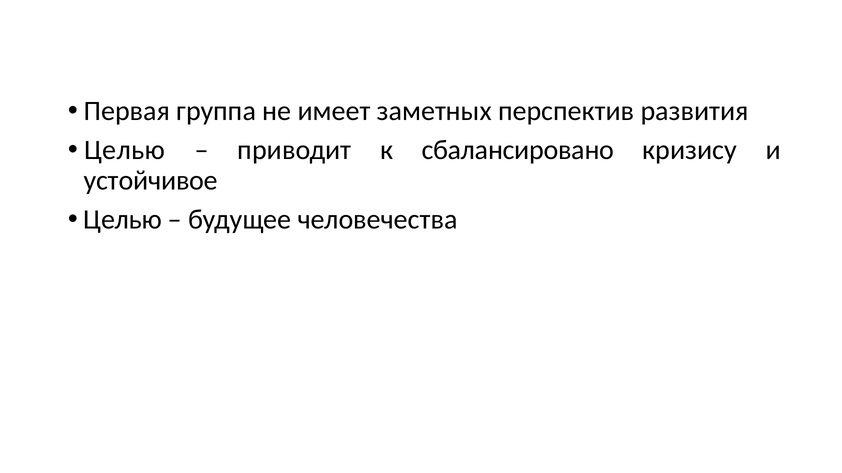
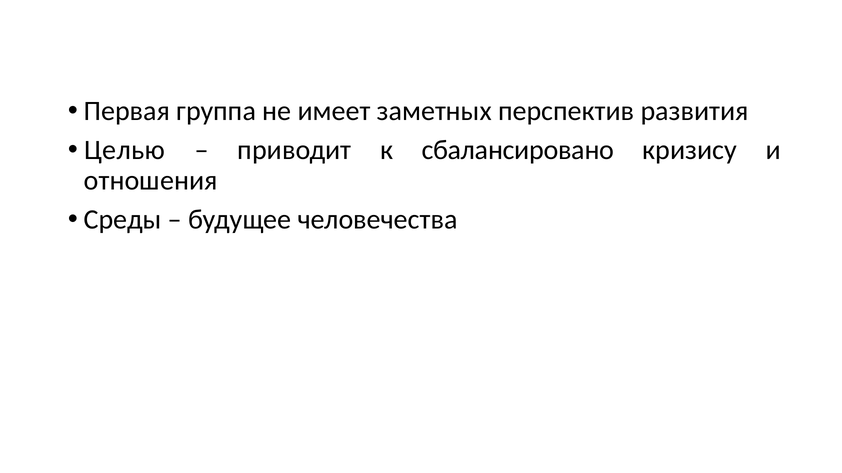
устойчивое: устойчивое -> отношения (151, 181)
Целью: Целью -> Среды (123, 220)
